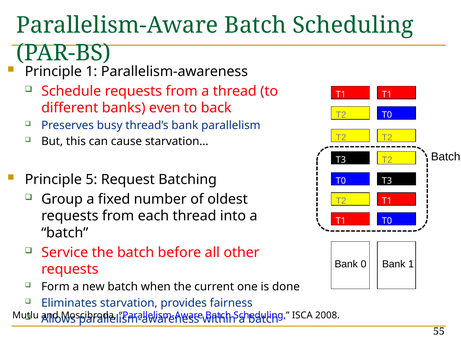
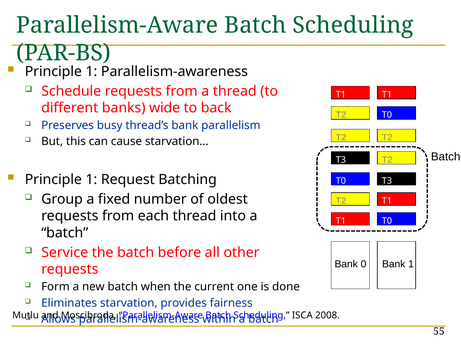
even: even -> wide (165, 108)
5: 5 -> 1 (91, 180)
